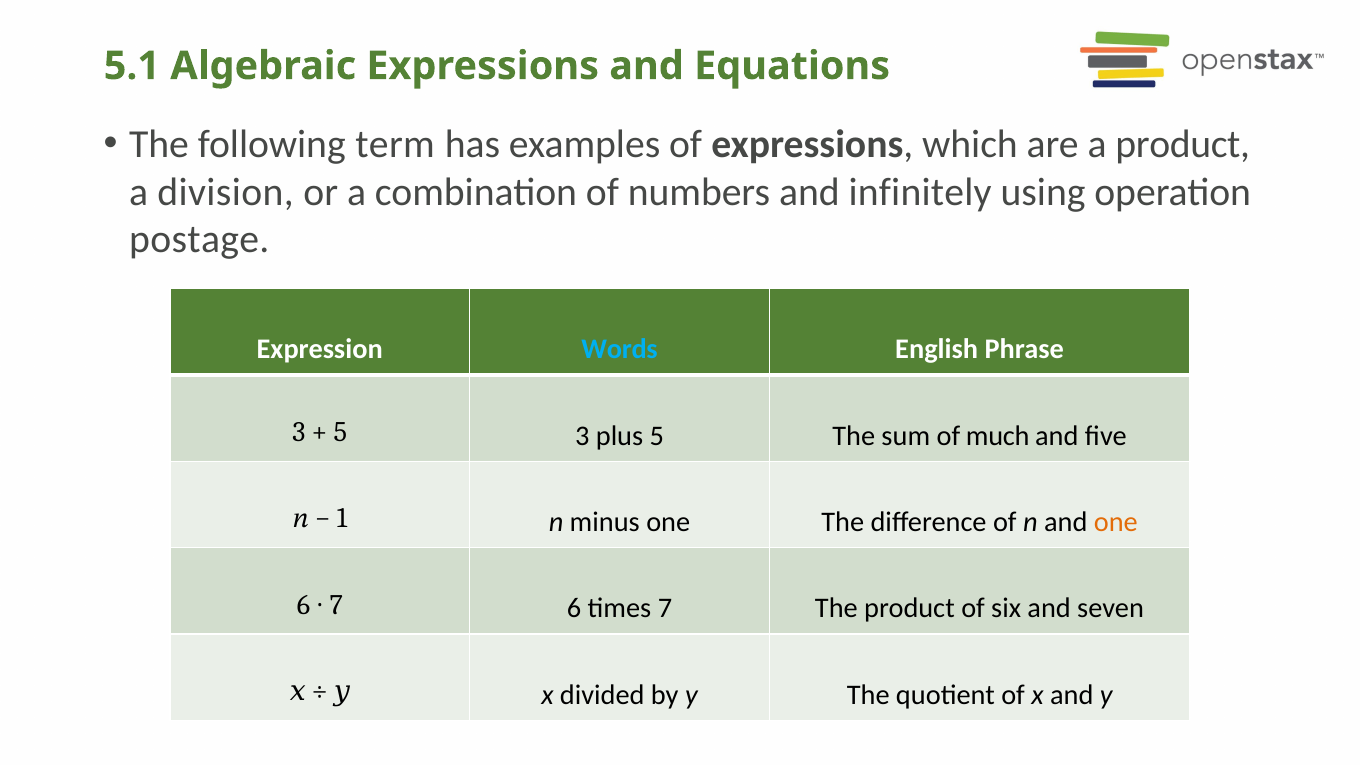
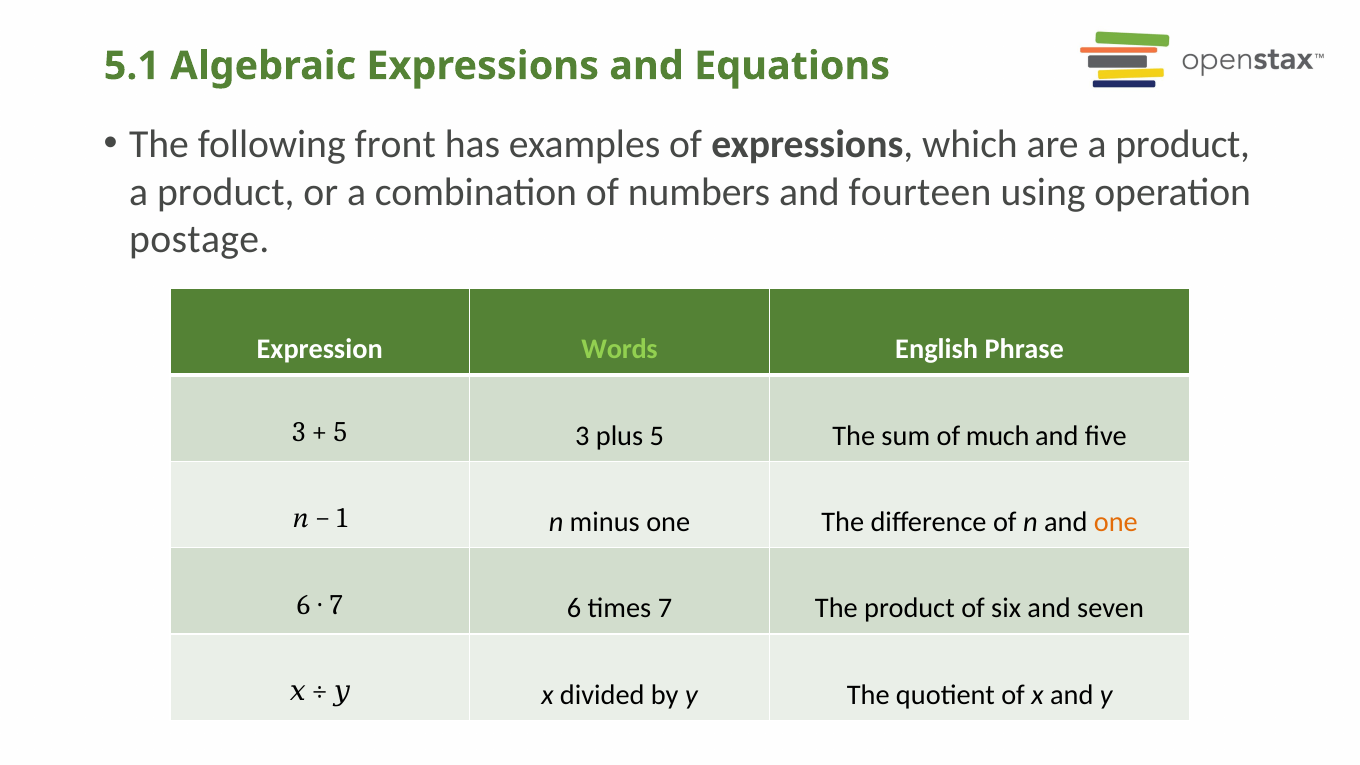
term: term -> front (395, 144)
division: division -> product (226, 192)
infinitely: infinitely -> fourteen (920, 192)
Words colour: light blue -> light green (620, 349)
